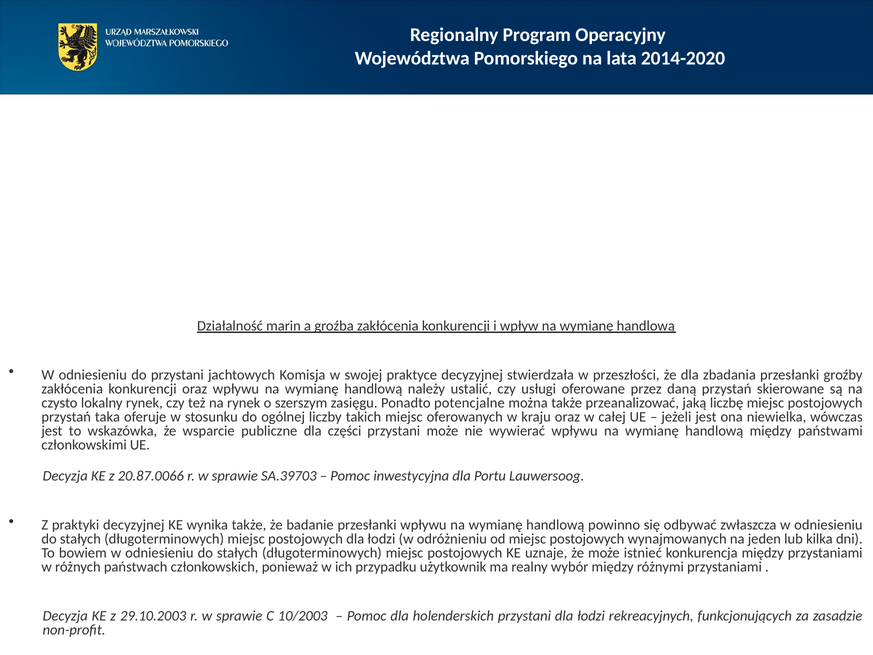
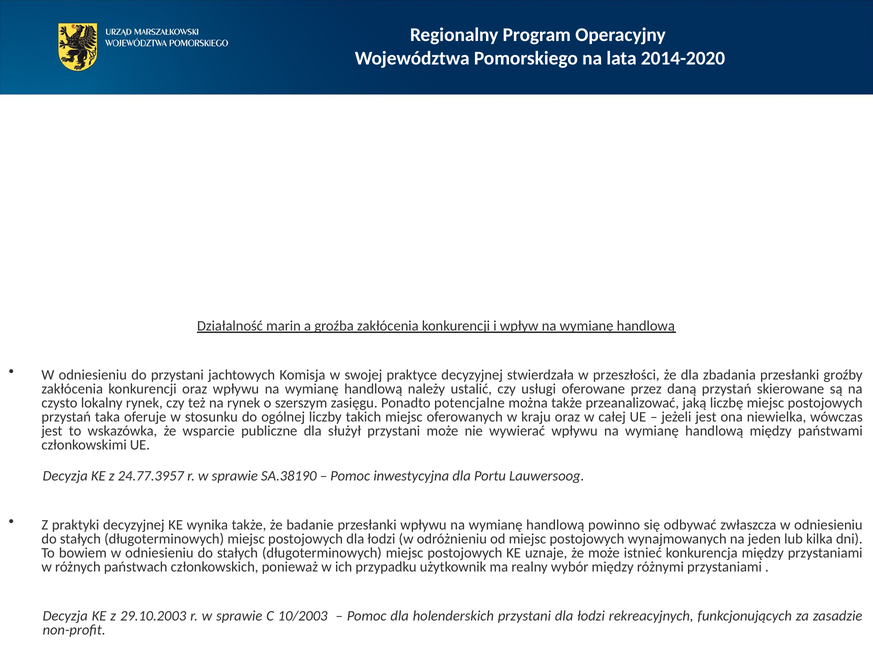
części: części -> służył (345, 431)
20.87.0066: 20.87.0066 -> 24.77.3957 (151, 476)
SA.39703: SA.39703 -> SA.38190 (289, 476)
